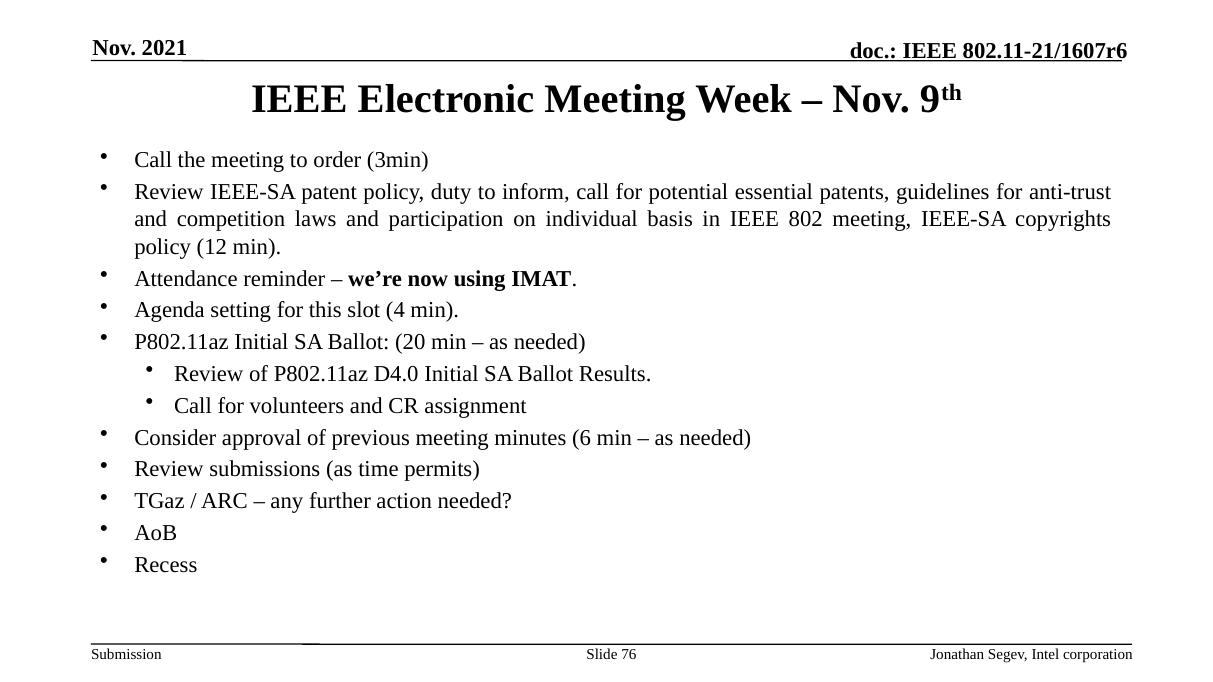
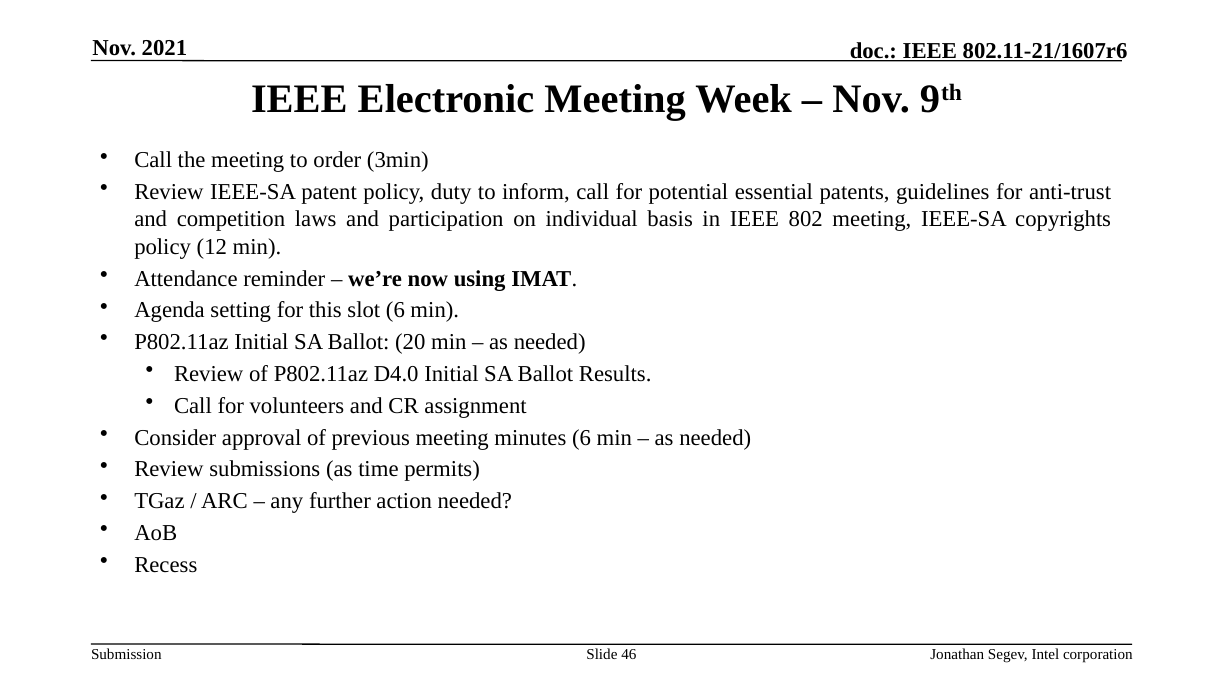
slot 4: 4 -> 6 (395, 310)
76: 76 -> 46 (629, 654)
